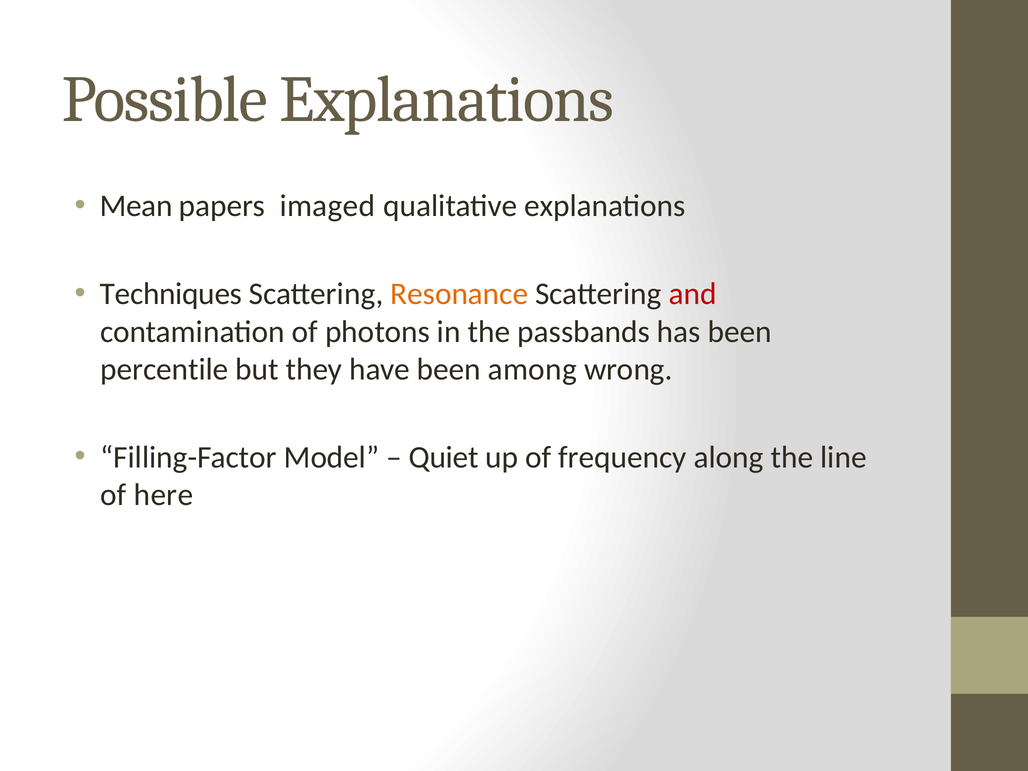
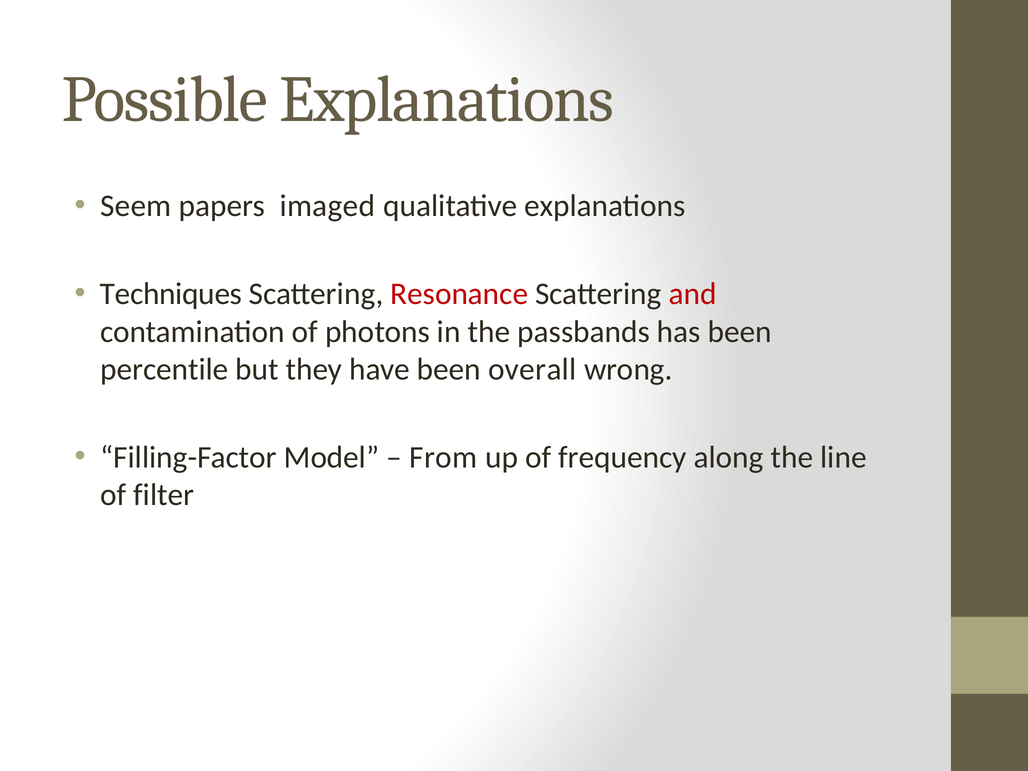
Mean: Mean -> Seem (136, 206)
Resonance colour: orange -> red (459, 294)
among: among -> overall (532, 369)
Quiet: Quiet -> From (443, 457)
here: here -> filter (164, 495)
